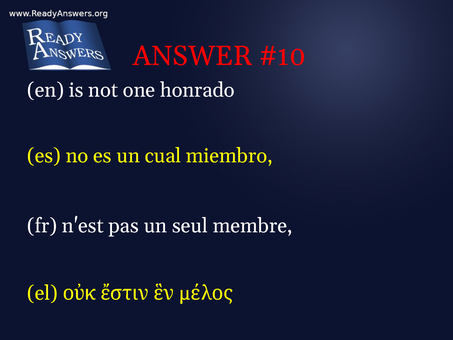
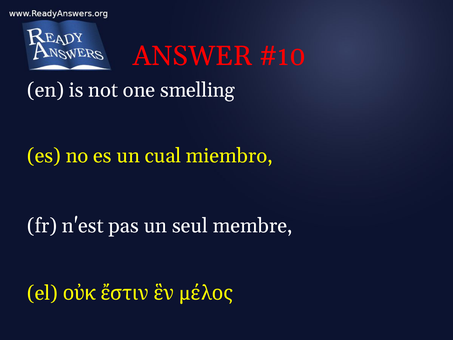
honrado: honrado -> smelling (197, 90)
